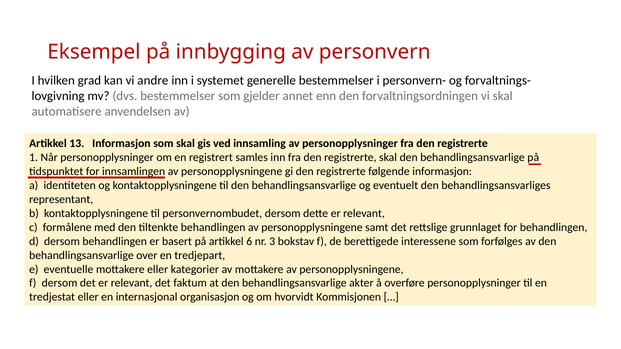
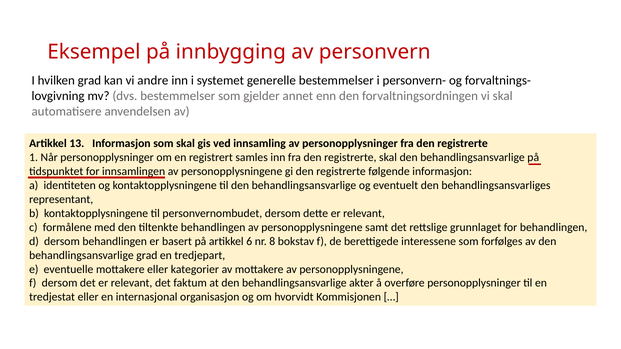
3: 3 -> 8 (272, 241)
behandlingsansvarlige over: over -> grad (147, 255)
